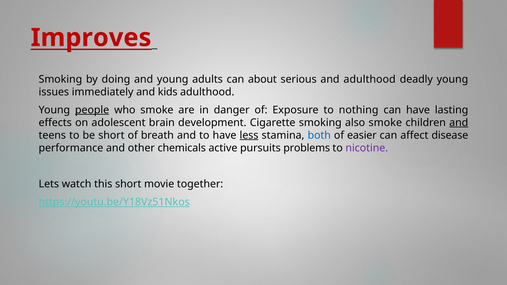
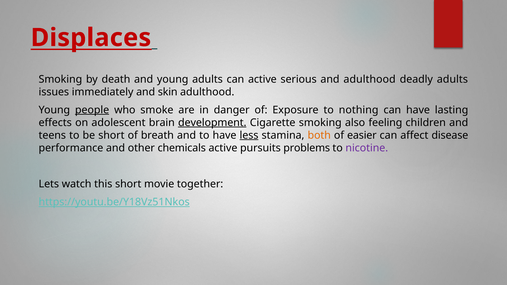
Improves: Improves -> Displaces (91, 38)
doing: doing -> death (116, 79)
can about: about -> active (262, 79)
deadly young: young -> adults (452, 79)
kids: kids -> skin (168, 92)
development underline: none -> present (212, 123)
also smoke: smoke -> feeling (385, 123)
and underline: present -> none (459, 123)
both colour: blue -> orange (319, 135)
